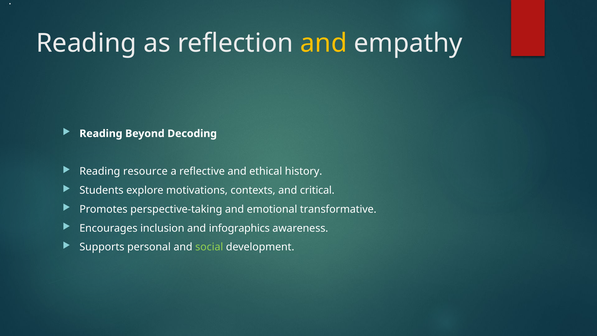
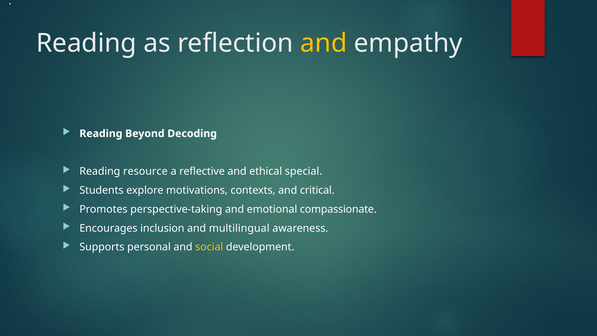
history: history -> special (304, 171)
transformative: transformative -> compassionate (338, 209)
infographics: infographics -> multilingual (239, 228)
social colour: light green -> yellow (209, 247)
